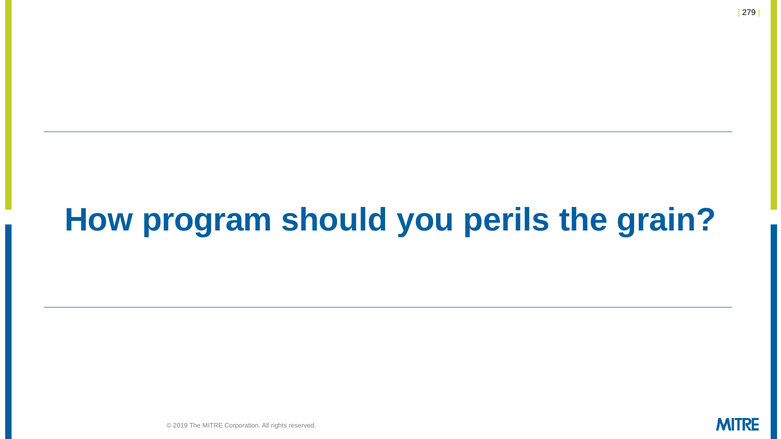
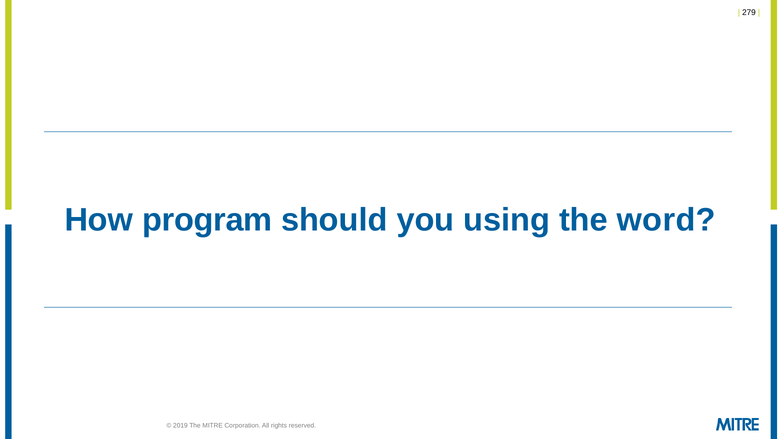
perils: perils -> using (507, 220)
grain: grain -> word (666, 220)
